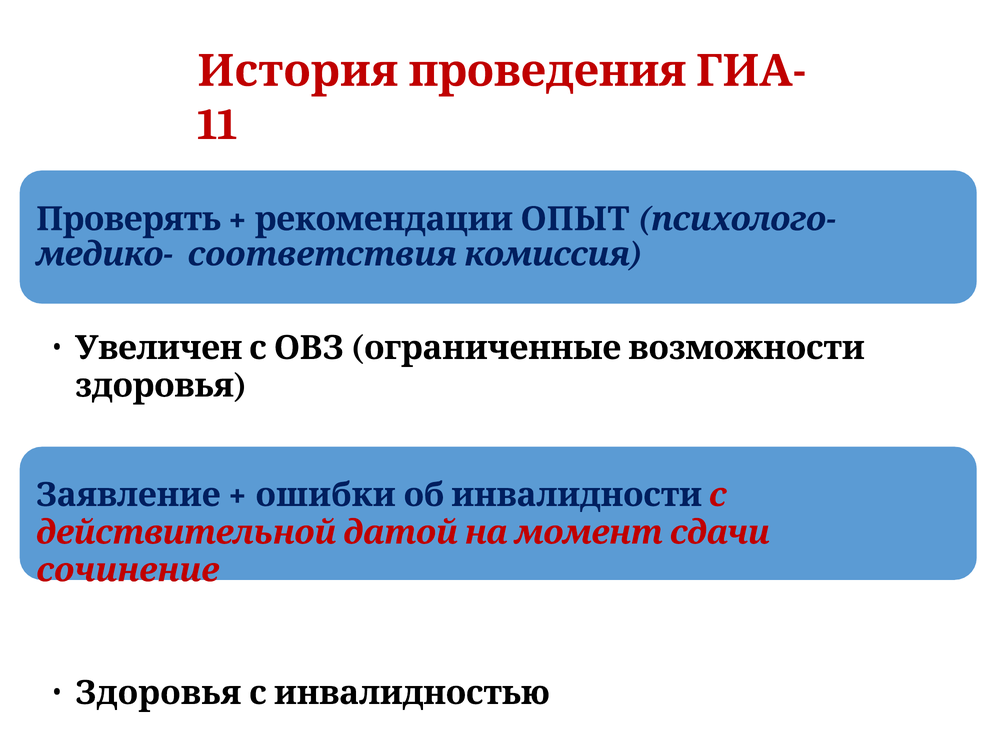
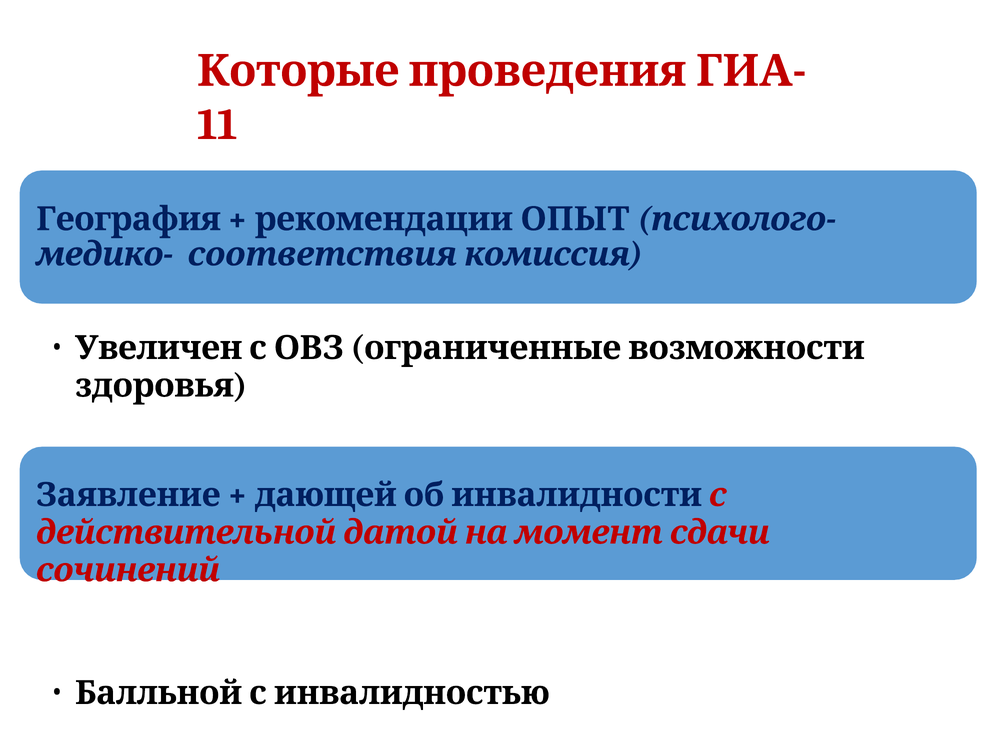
История: История -> Которые (298, 71)
Проверять: Проверять -> География (129, 219)
ошибки: ошибки -> дающей (326, 495)
сочинение: сочинение -> сочинений (128, 571)
Здоровья: Здоровья -> Балльной (159, 693)
